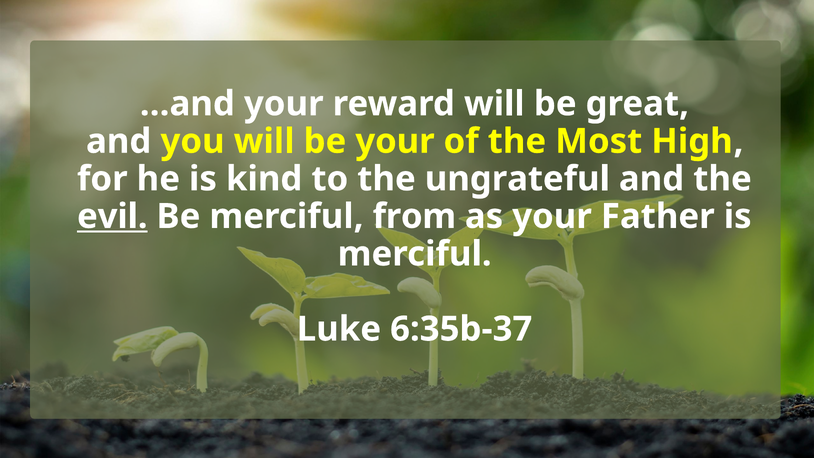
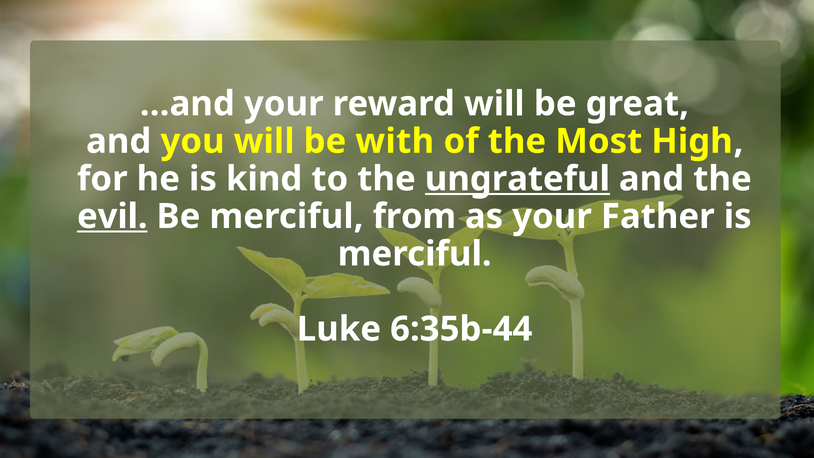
be your: your -> with (395, 141)
ungrateful underline: none -> present (517, 179)
6:35b-37: 6:35b-37 -> 6:35b-44 (461, 329)
